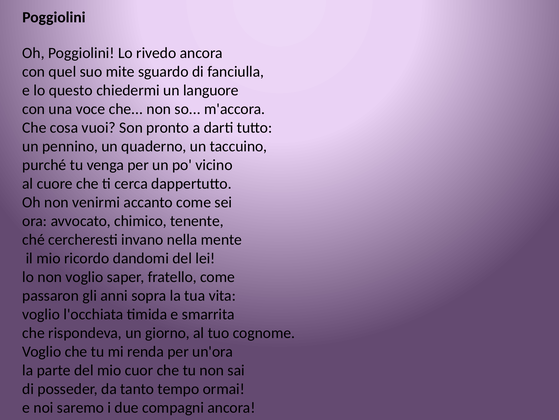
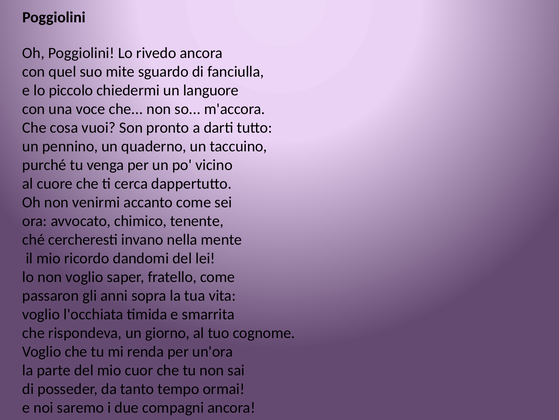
questo: questo -> piccolo (71, 90)
